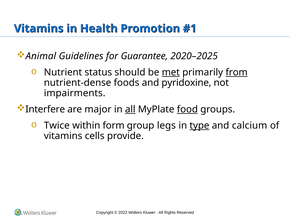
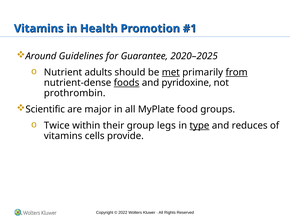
Animal: Animal -> Around (41, 56)
status: status -> adults (98, 72)
foods underline: none -> present (127, 83)
impairments: impairments -> prothrombin (75, 93)
Interfere: Interfere -> Scientific (45, 110)
all underline: present -> none (130, 110)
food underline: present -> none (187, 110)
form: form -> their (114, 126)
calcium: calcium -> reduces (250, 126)
